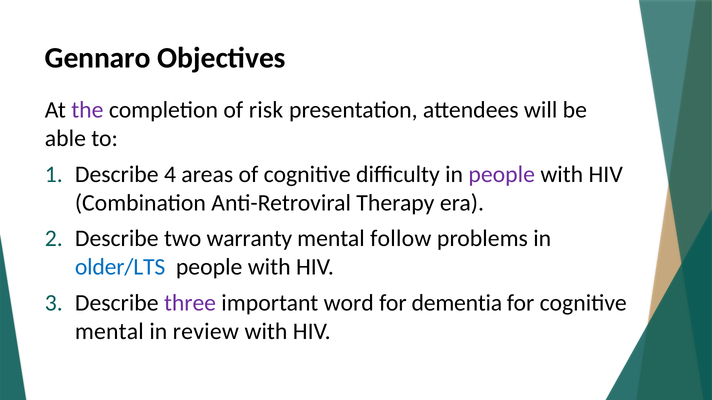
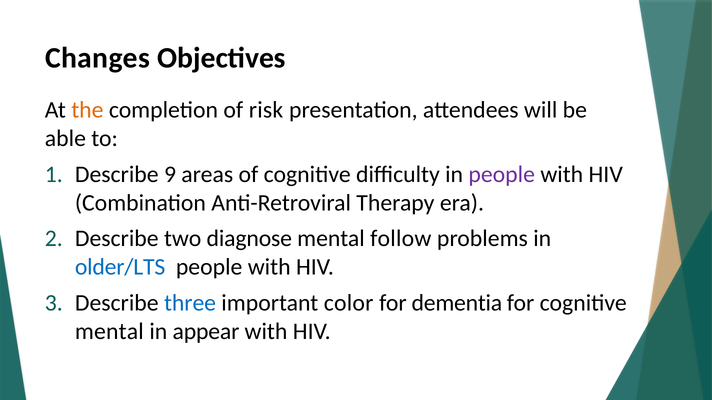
Gennaro: Gennaro -> Changes (98, 58)
the colour: purple -> orange (87, 110)
4: 4 -> 9 (170, 174)
warranty: warranty -> diagnose (249, 239)
three colour: purple -> blue (190, 303)
word: word -> color (349, 303)
review: review -> appear (206, 332)
